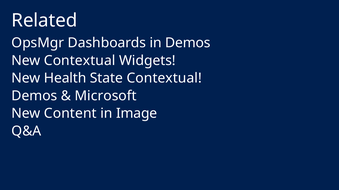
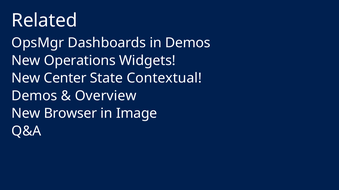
New Contextual: Contextual -> Operations (80, 61)
Health: Health -> Center (65, 78)
Microsoft: Microsoft -> Overview (106, 96)
Content: Content -> Browser (70, 114)
